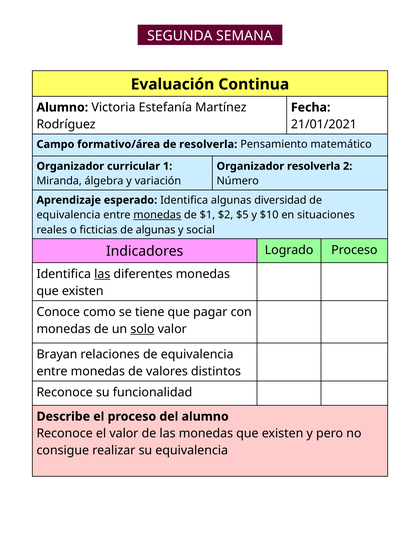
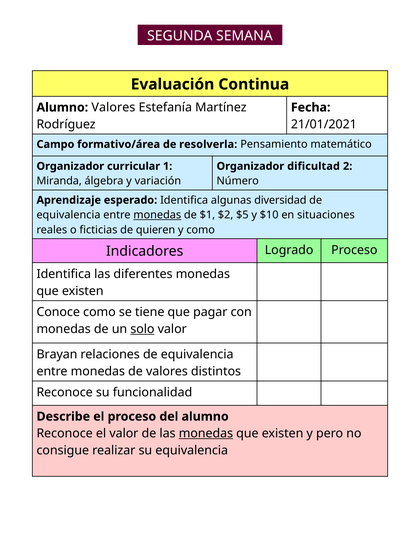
Alumno Victoria: Victoria -> Valores (113, 107)
Organizador resolverla: resolverla -> dificultad (314, 166)
de algunas: algunas -> quieren (156, 230)
y social: social -> como (201, 230)
las underline: present -> none (102, 274)
monedas underline: none -> present (206, 433)
